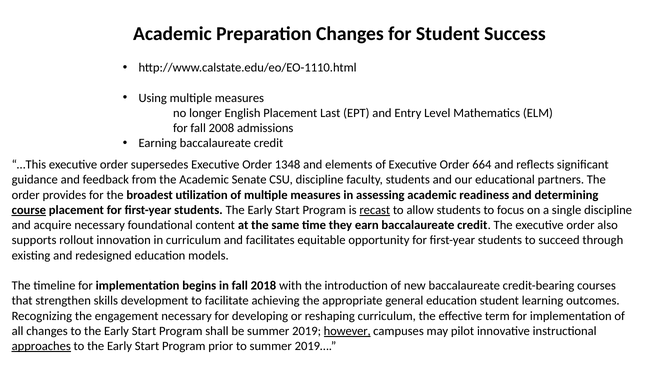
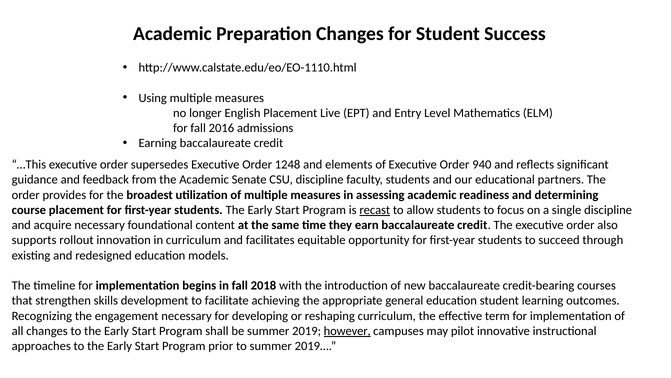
Last: Last -> Live (330, 113)
2008: 2008 -> 2016 (221, 128)
1348: 1348 -> 1248 (288, 164)
664: 664 -> 940 (482, 164)
course underline: present -> none (29, 210)
approaches underline: present -> none (41, 346)
